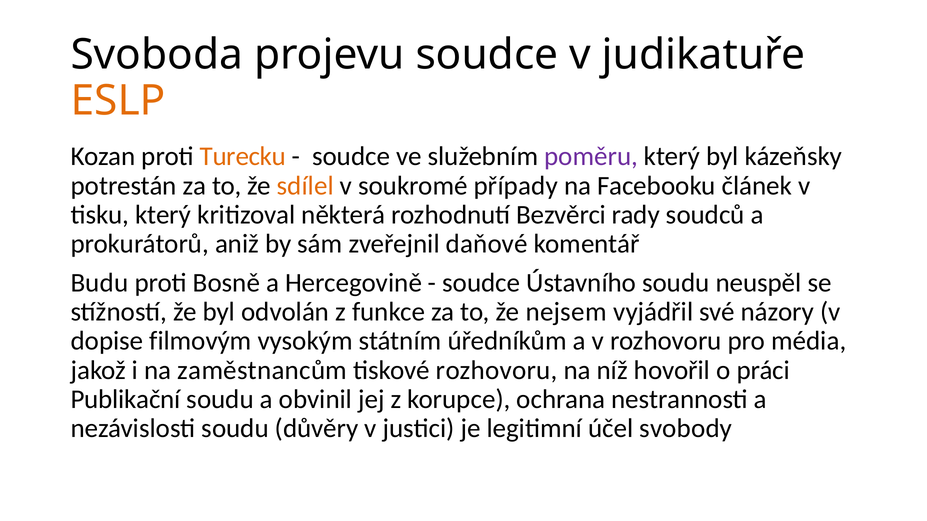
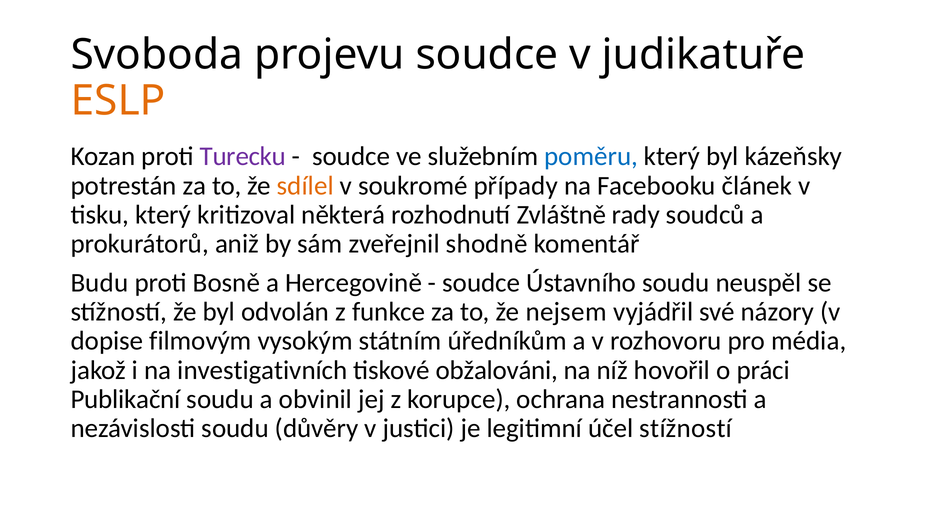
Turecku colour: orange -> purple (243, 157)
poměru colour: purple -> blue (591, 157)
Bezvěrci: Bezvěrci -> Zvláštně (561, 215)
daňové: daňové -> shodně (487, 244)
zaměstnancům: zaměstnancům -> investigativních (262, 370)
tiskové rozhovoru: rozhovoru -> obžalováni (497, 370)
účel svobody: svobody -> stížností (686, 429)
